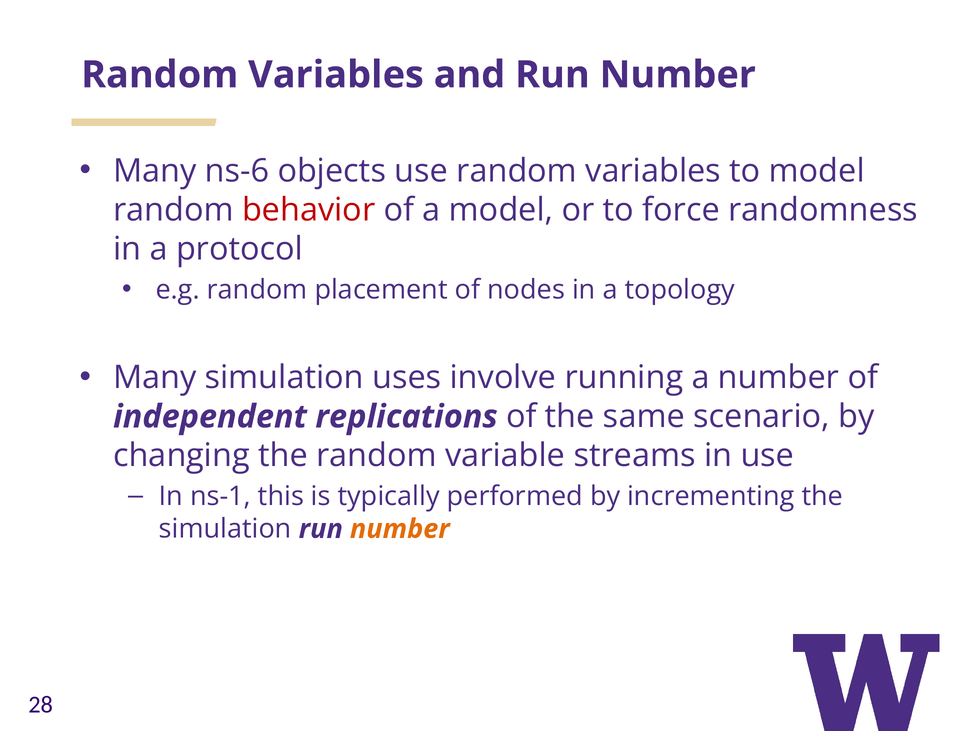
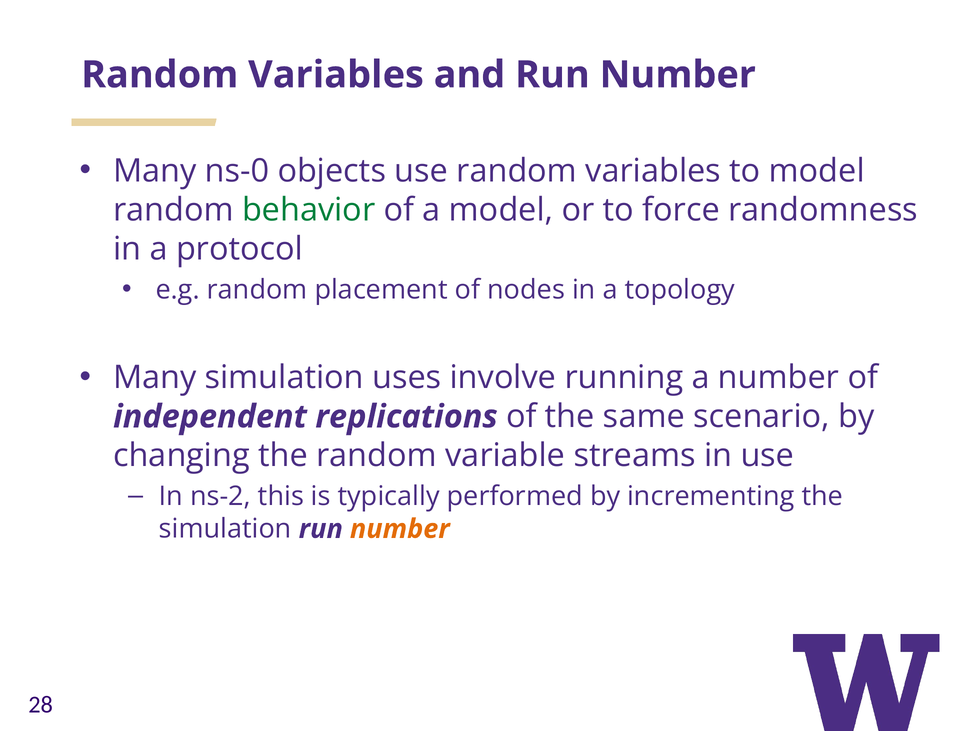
ns-6: ns-6 -> ns-0 (237, 171)
behavior colour: red -> green (309, 210)
ns-1: ns-1 -> ns-2 (220, 496)
